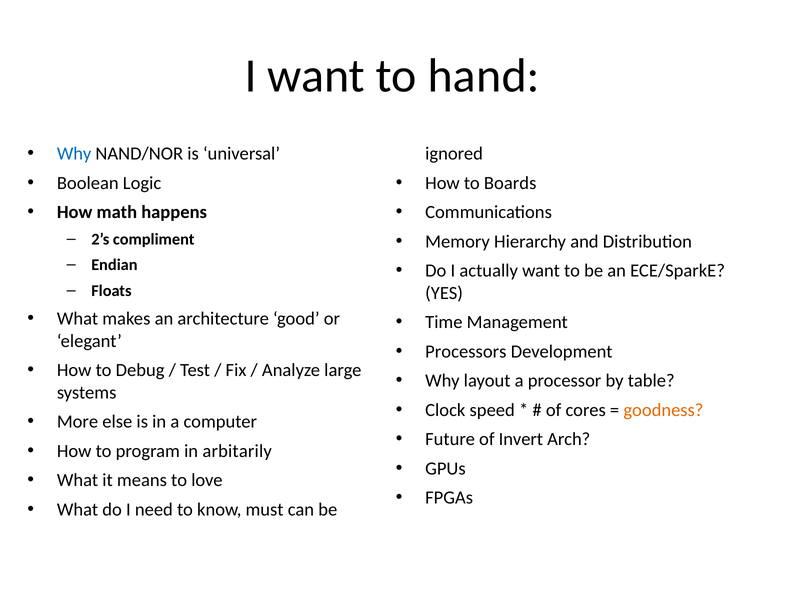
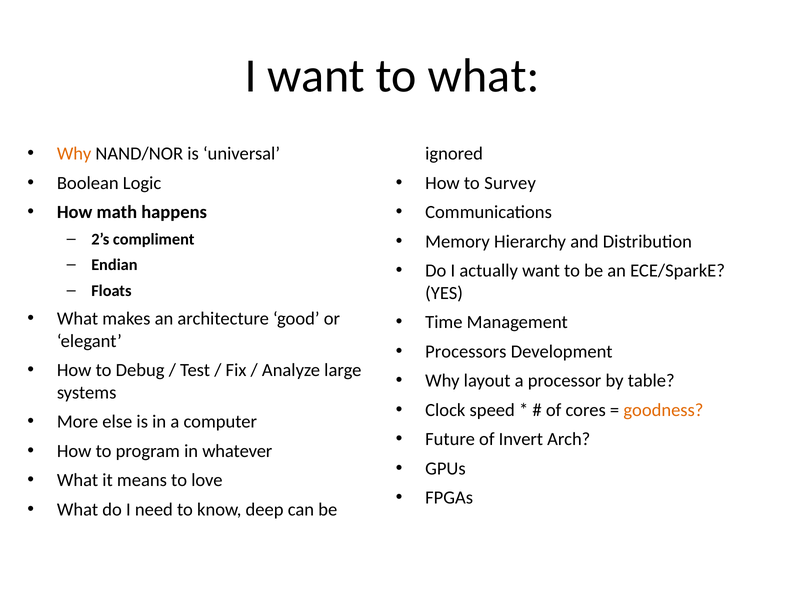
to hand: hand -> what (484, 76)
Why colour: blue -> orange (74, 154)
Boards: Boards -> Survey (510, 183)
arbitarily: arbitarily -> whatever (237, 451)
must: must -> deep (265, 509)
